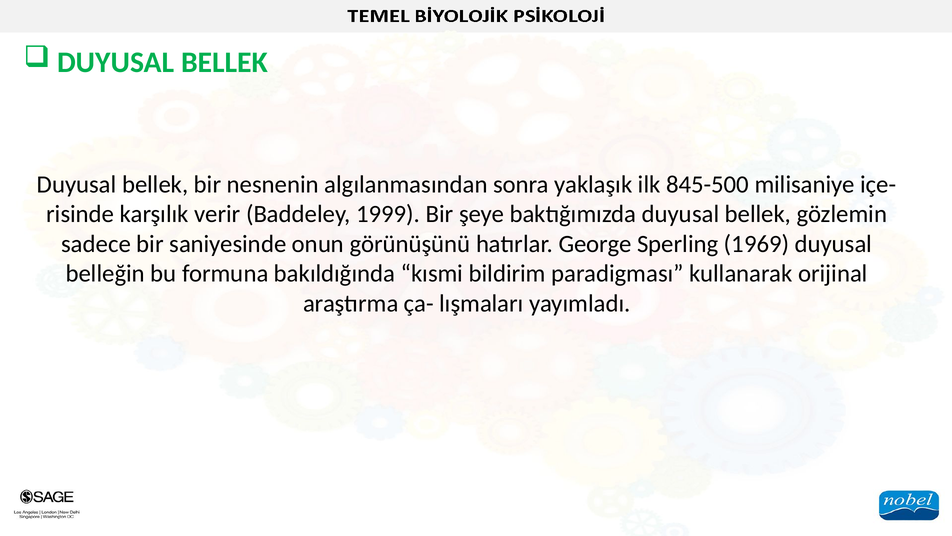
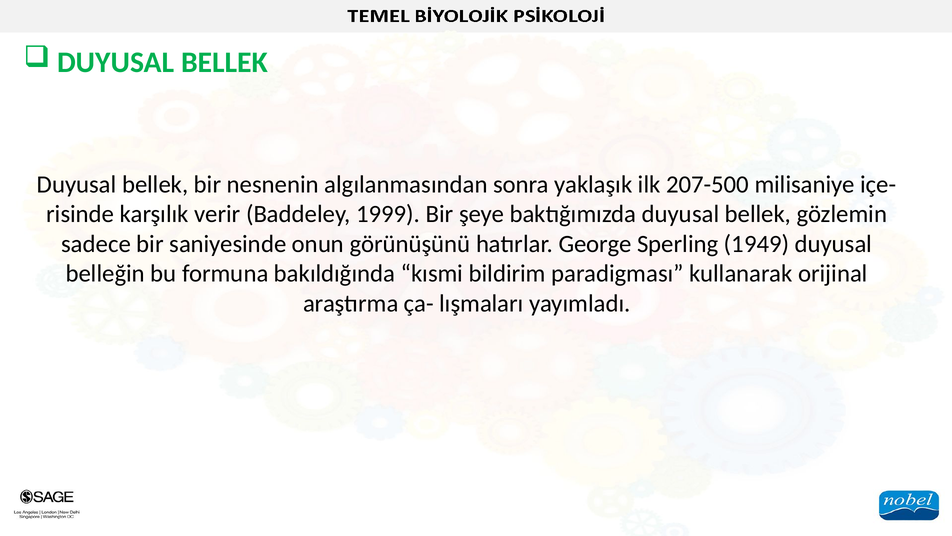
845-500: 845-500 -> 207-500 (708, 184)
1969: 1969 -> 1949 (757, 244)
